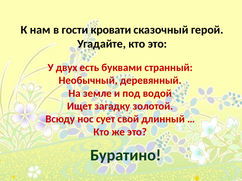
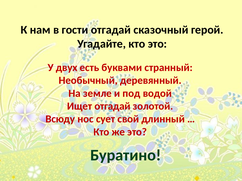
гости кровати: кровати -> отгадай (111, 30)
Ищет загадку: загадку -> отгадай (112, 106)
